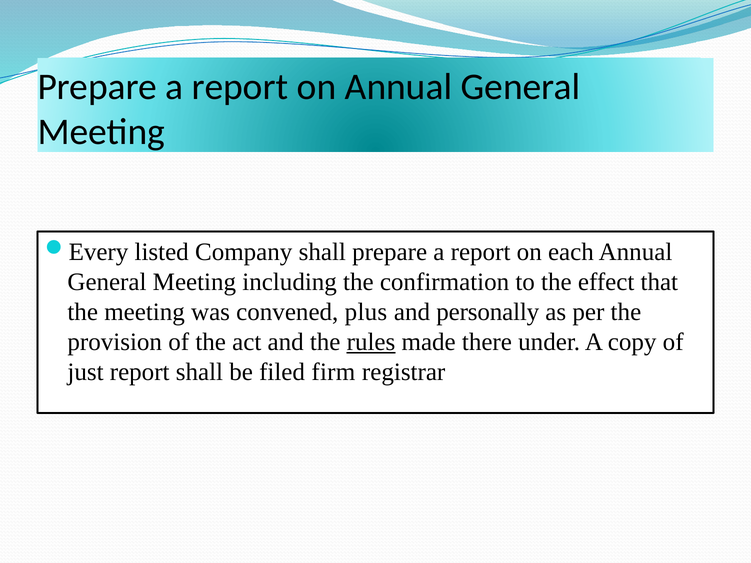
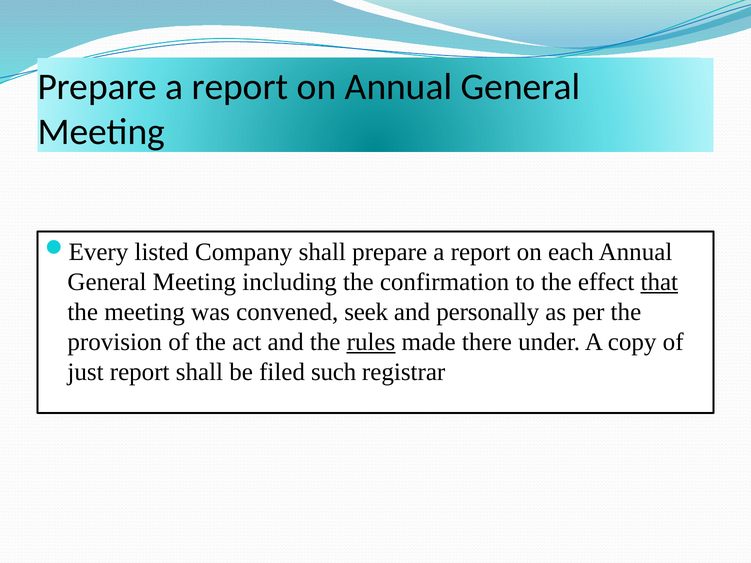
that underline: none -> present (659, 282)
plus: plus -> seek (366, 312)
firm: firm -> such (334, 372)
